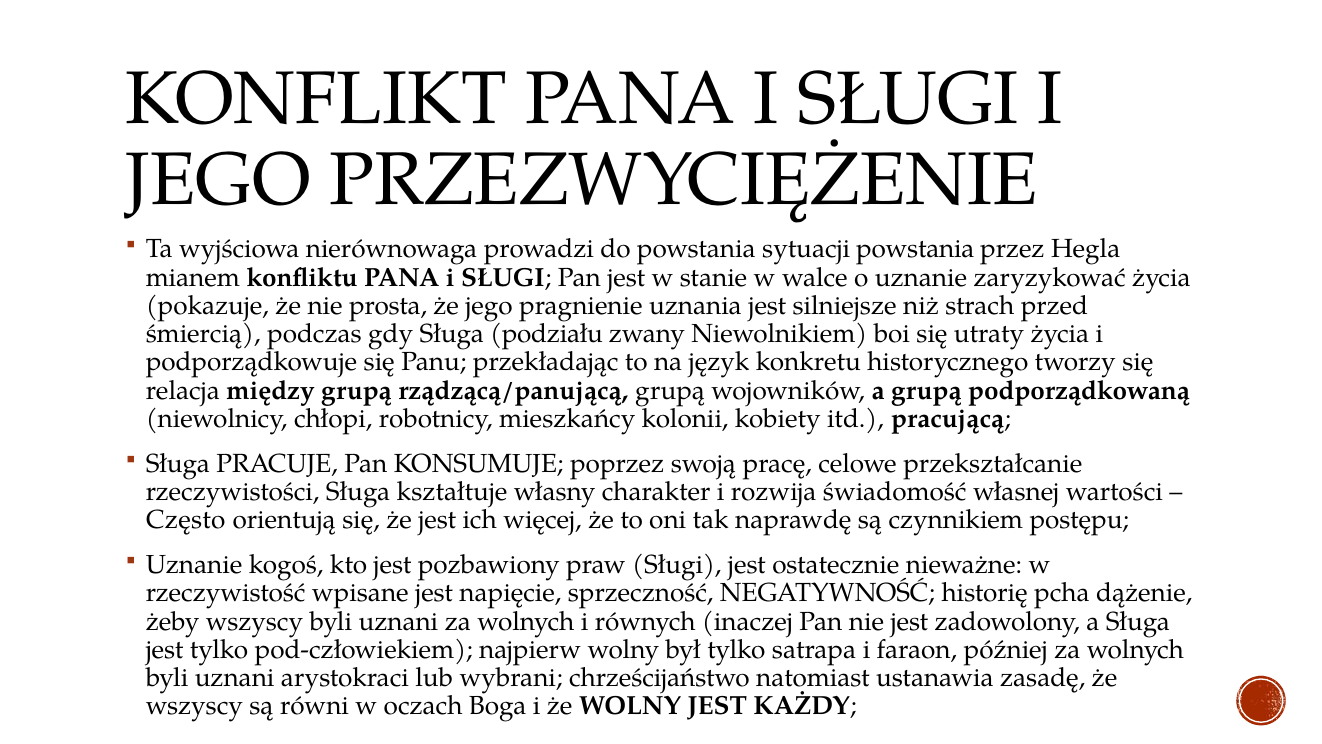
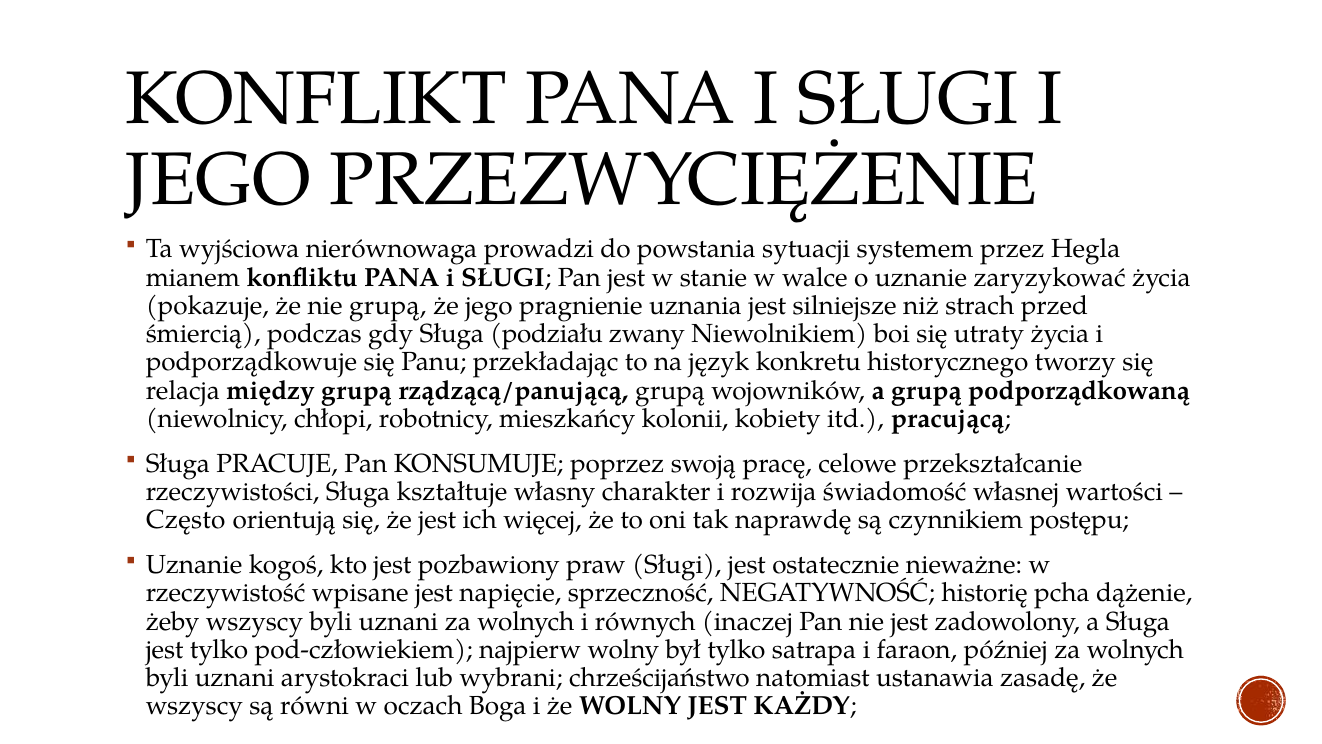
sytuacji powstania: powstania -> systemem (915, 249)
nie prosta: prosta -> grupą (388, 305)
